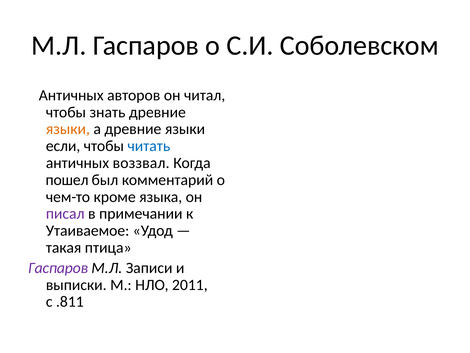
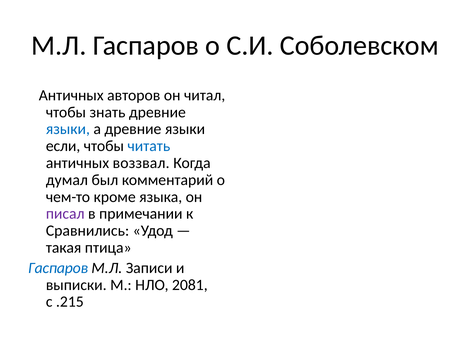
языки colour: orange -> blue (68, 129)
пошел: пошел -> думал (67, 180)
Утаиваемое: Утаиваемое -> Сравнились (88, 230)
Гаспаров colour: purple -> blue (58, 268)
2011: 2011 -> 2081 (190, 284)
.811: .811 -> .215 (70, 301)
